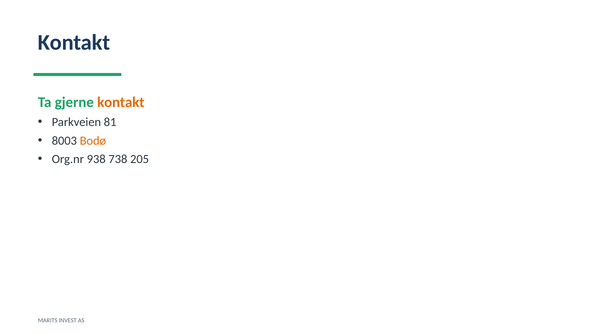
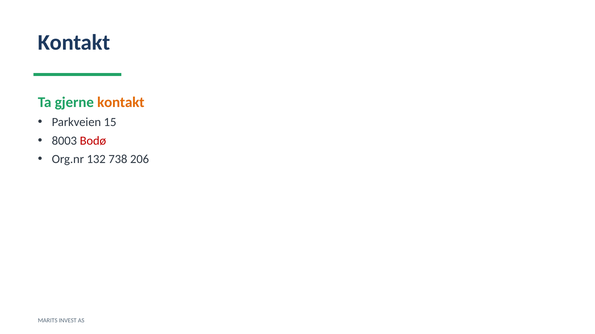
81: 81 -> 15 (110, 122)
Bodø colour: orange -> red (93, 141)
938: 938 -> 132 (96, 160)
205: 205 -> 206 (140, 160)
